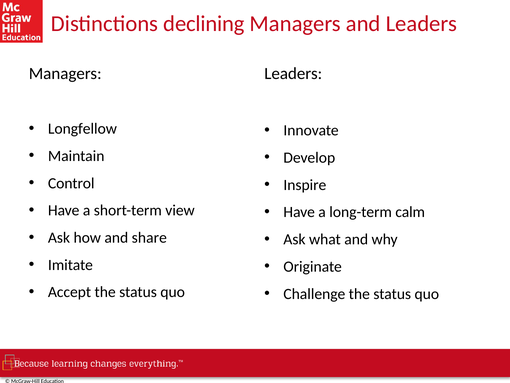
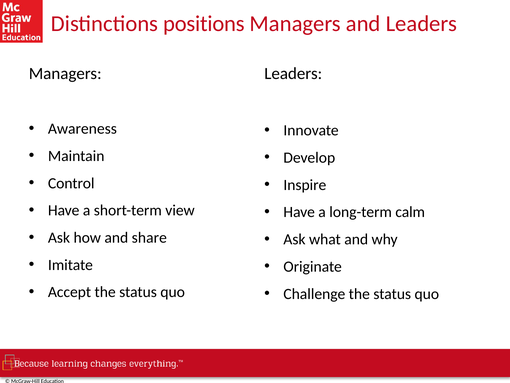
declining: declining -> positions (204, 24)
Longfellow: Longfellow -> Awareness (82, 129)
